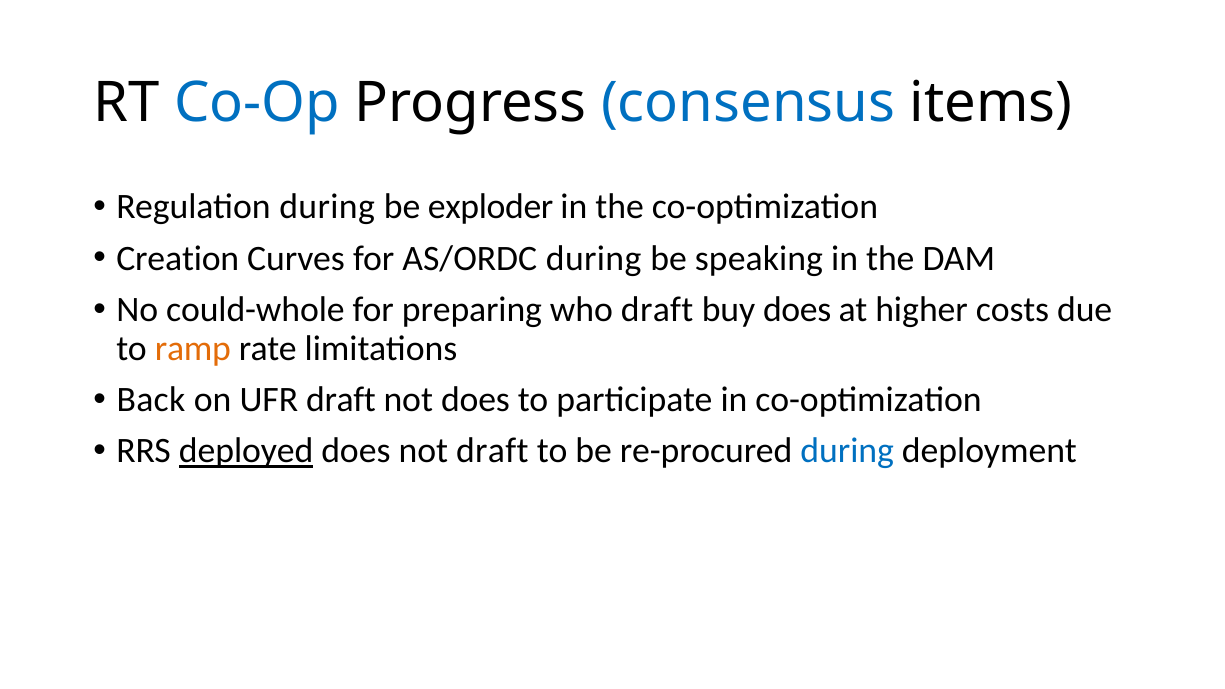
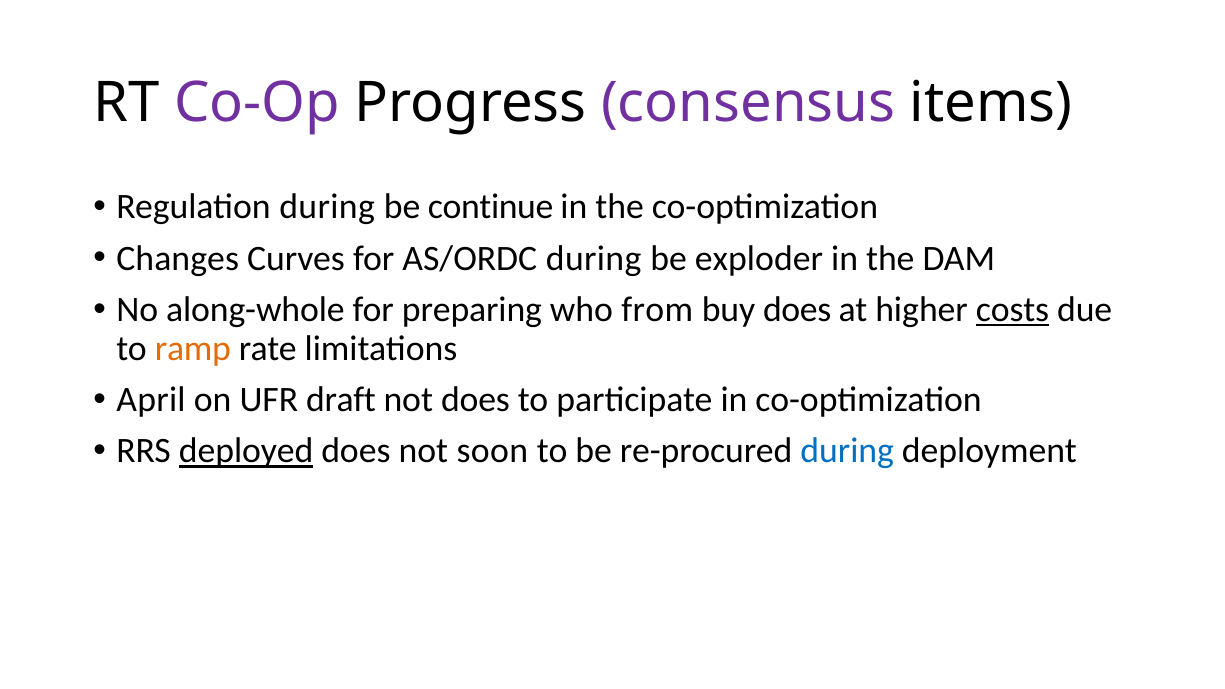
Co-Op colour: blue -> purple (257, 103)
consensus colour: blue -> purple (748, 103)
exploder: exploder -> continue (491, 207)
Creation: Creation -> Changes (178, 258)
speaking: speaking -> exploder (759, 258)
could-whole: could-whole -> along-whole (255, 310)
who draft: draft -> from (657, 310)
costs underline: none -> present (1013, 310)
Back: Back -> April (151, 400)
not draft: draft -> soon (492, 451)
